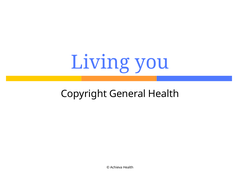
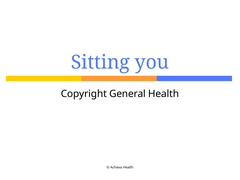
Living: Living -> Sitting (100, 62)
